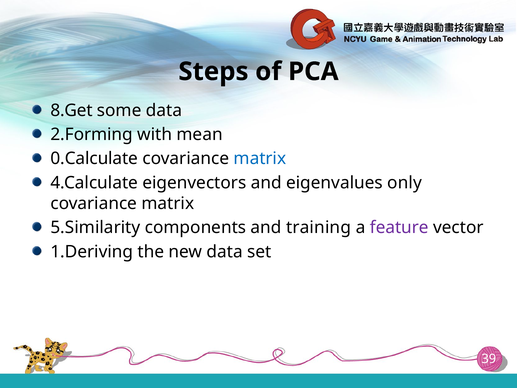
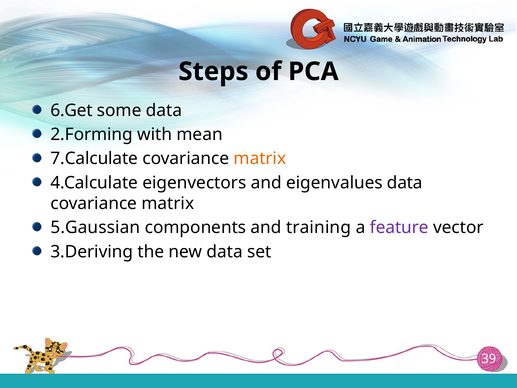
8.Get: 8.Get -> 6.Get (72, 110)
0.Calculate: 0.Calculate -> 7.Calculate (94, 159)
matrix colour: blue -> orange (260, 159)
eigenvalues only: only -> data (405, 183)
5.Similarity: 5.Similarity -> 5.Gaussian (95, 227)
1.Deriving: 1.Deriving -> 3.Deriving (92, 252)
